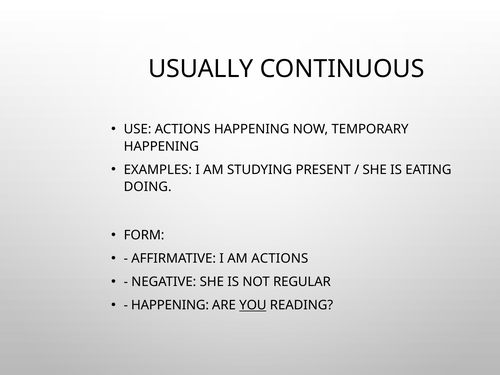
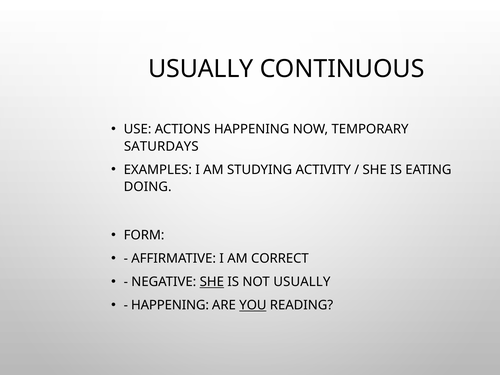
HAPPENING: HAPPENING -> SATURDAYS (161, 146)
PRESENT: PRESENT -> ACTIVITY (323, 170)
AM ACTIONS: ACTIONS -> CORRECT (280, 259)
SHE underline: none -> present (212, 282)
NOT REGULAR: REGULAR -> USUALLY (302, 282)
